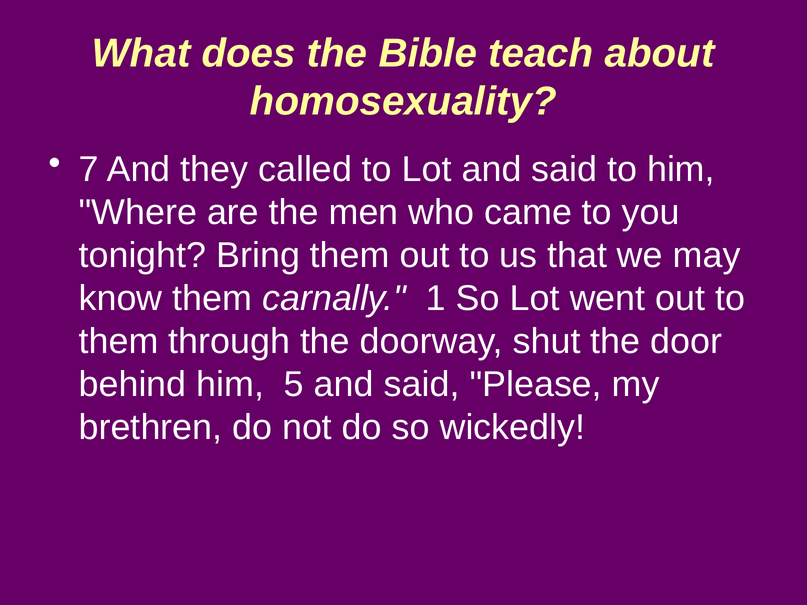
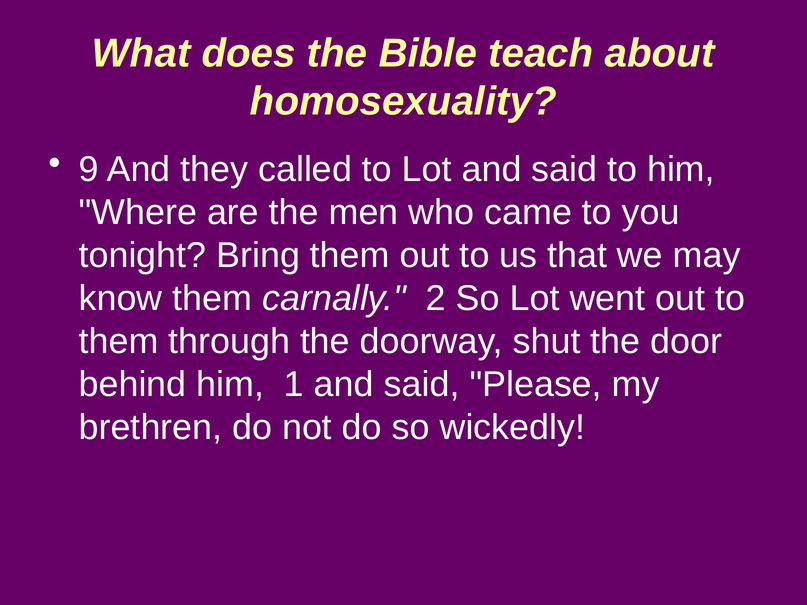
7: 7 -> 9 (89, 169)
1: 1 -> 2 (436, 298)
5: 5 -> 1 (294, 385)
